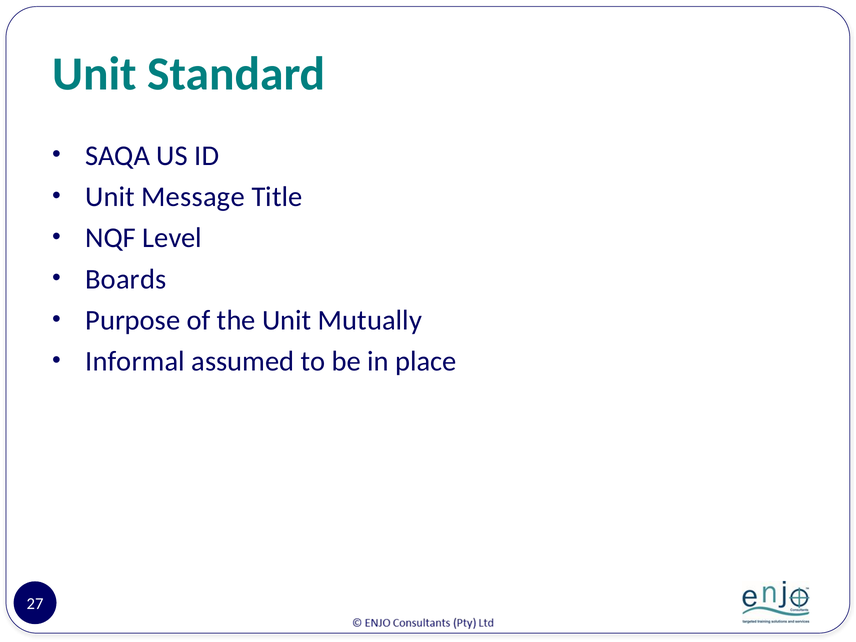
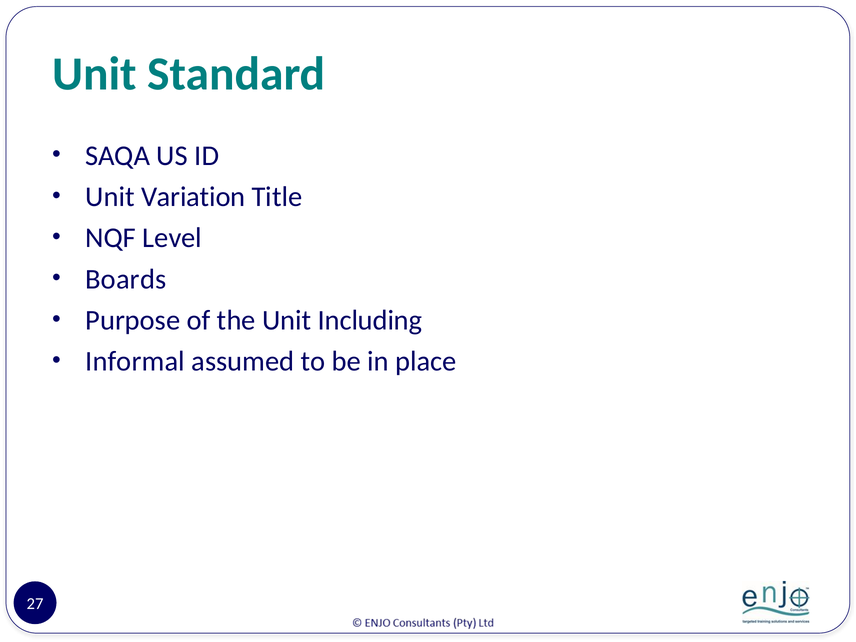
Message: Message -> Variation (193, 197)
Mutually: Mutually -> Including (370, 320)
